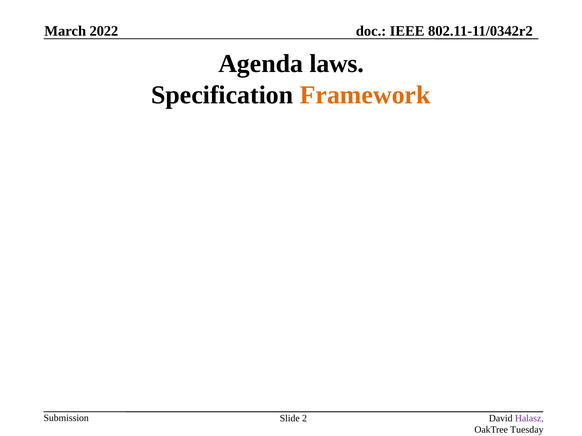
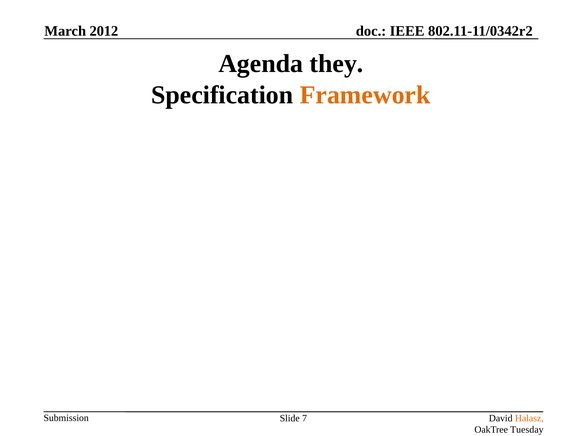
2022: 2022 -> 2012 (104, 31)
laws: laws -> they (337, 64)
2: 2 -> 7 (305, 419)
Halasz colour: purple -> orange (529, 419)
